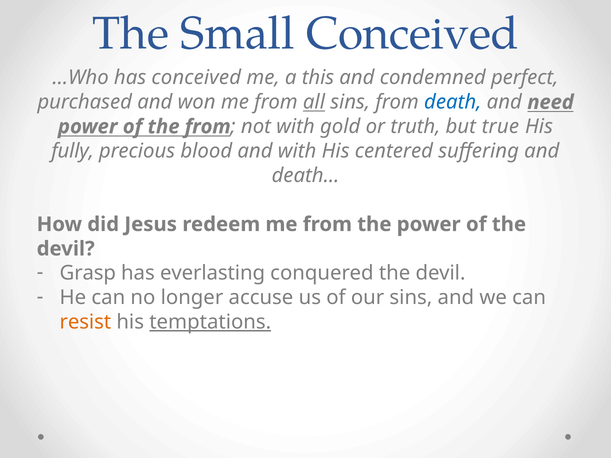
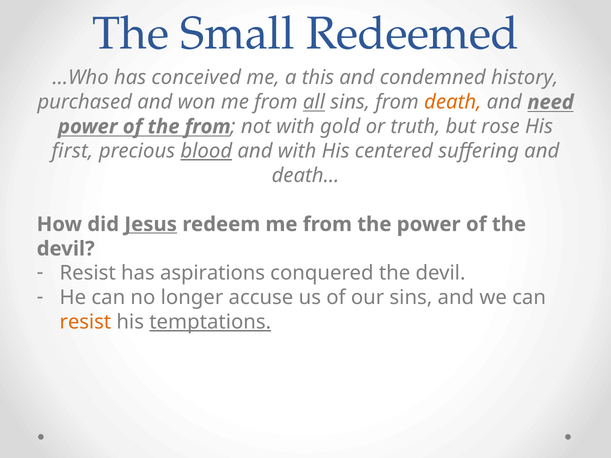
Small Conceived: Conceived -> Redeemed (412, 34)
perfect: perfect -> history (525, 78)
death colour: blue -> orange (453, 102)
true: true -> rose (500, 127)
fully: fully -> first (72, 151)
blood underline: none -> present (206, 151)
Jesus underline: none -> present (151, 224)
Grasp: Grasp -> Resist (88, 273)
everlasting: everlasting -> aspirations (213, 273)
